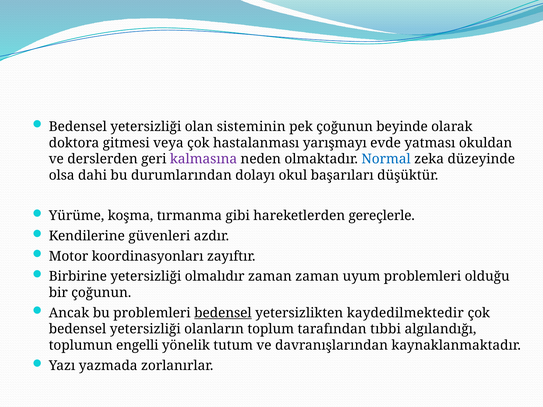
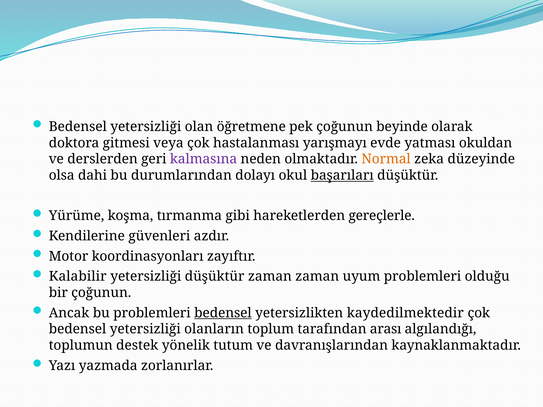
sisteminin: sisteminin -> öğretmene (251, 127)
Normal colour: blue -> orange (386, 159)
başarıları underline: none -> present (342, 176)
Birbirine: Birbirine -> Kalabilir (78, 277)
yetersizliği olmalıdır: olmalıdır -> düşüktür (215, 277)
tıbbi: tıbbi -> arası (386, 329)
engelli: engelli -> destek (137, 346)
